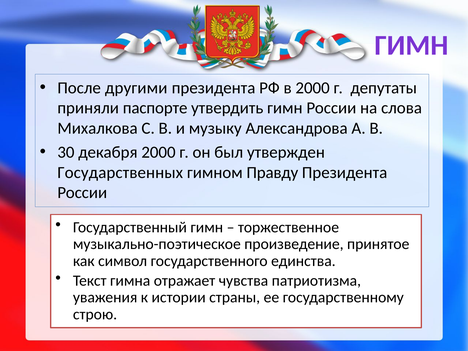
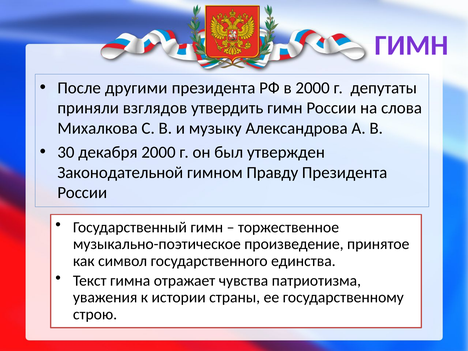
паспорте: паспорте -> взглядов (155, 108)
Государственных: Государственных -> Законодательной (120, 172)
